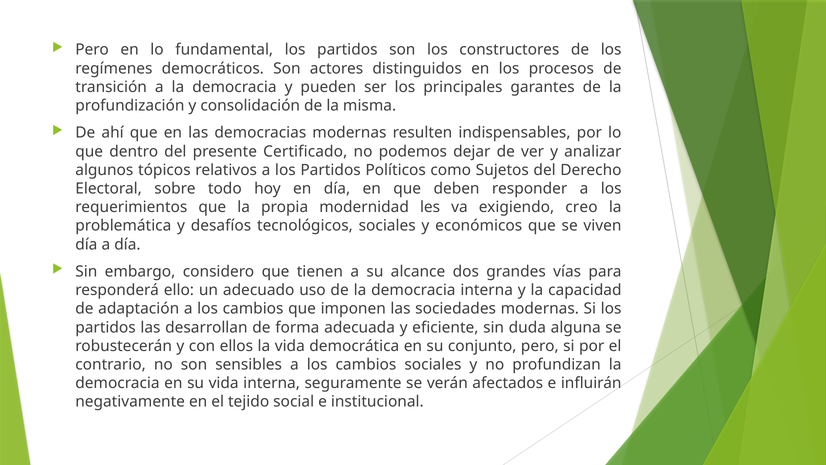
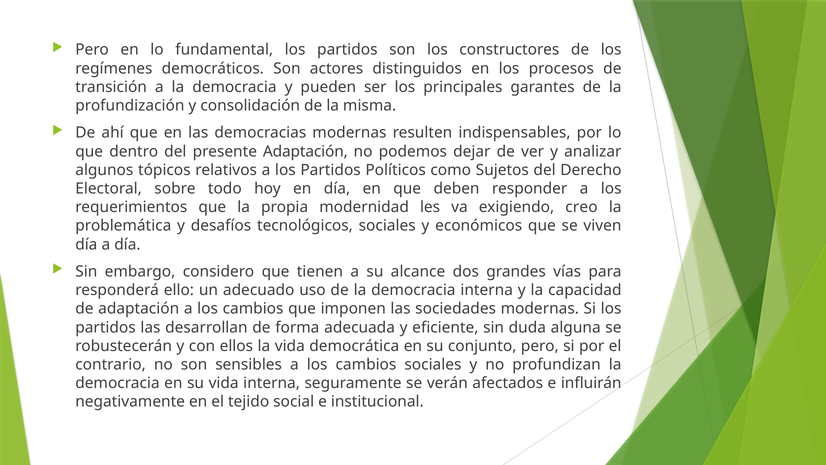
presente Certificado: Certificado -> Adaptación (305, 151)
